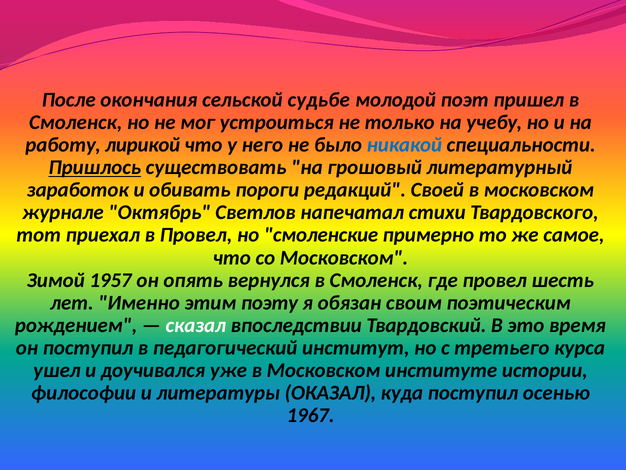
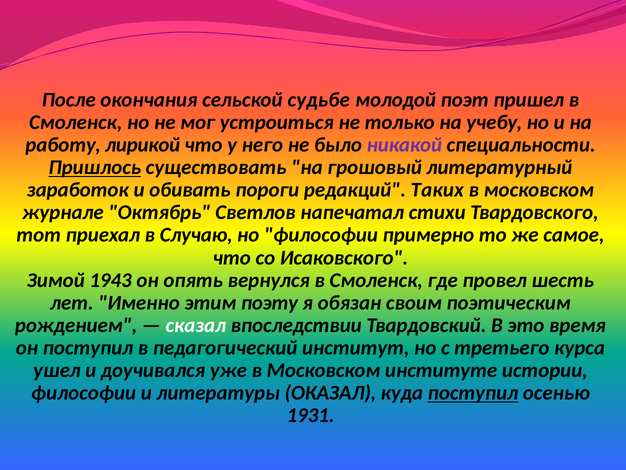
никакой colour: blue -> purple (404, 145)
Своей: Своей -> Таких (437, 190)
в Провел: Провел -> Случаю (196, 235)
но смоленские: смоленские -> философии (321, 235)
со Московском: Московском -> Исаковского (344, 257)
1957: 1957 -> 1943 (111, 280)
поступил underline: none -> present (473, 393)
1967: 1967 -> 1931 (311, 415)
